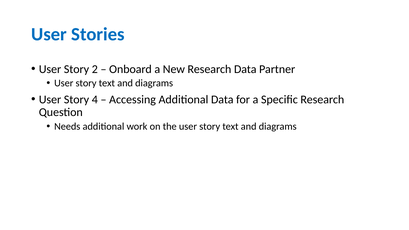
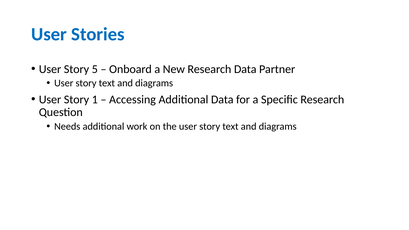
2: 2 -> 5 (95, 69)
4: 4 -> 1 (95, 99)
